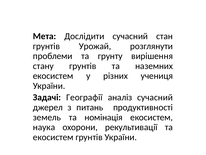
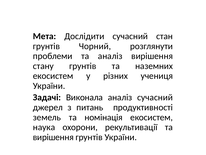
Урожай: Урожай -> Чорний (95, 46)
та грунту: грунту -> аналіз (110, 56)
Географії: Географії -> Виконала (84, 97)
екосистем: екосистем -> вирішення (53, 137)
